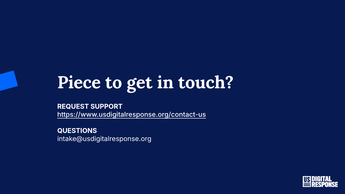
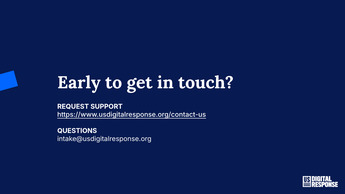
Piece: Piece -> Early (79, 83)
